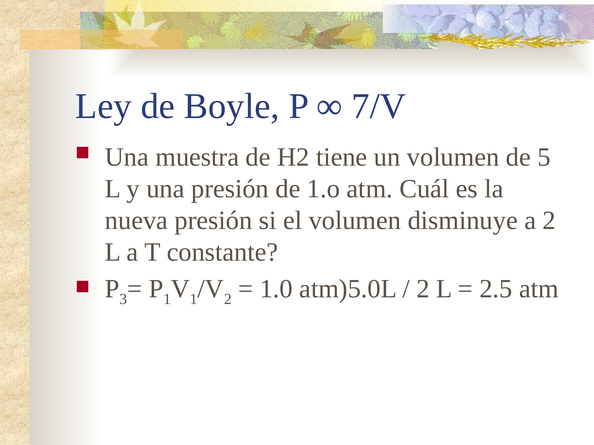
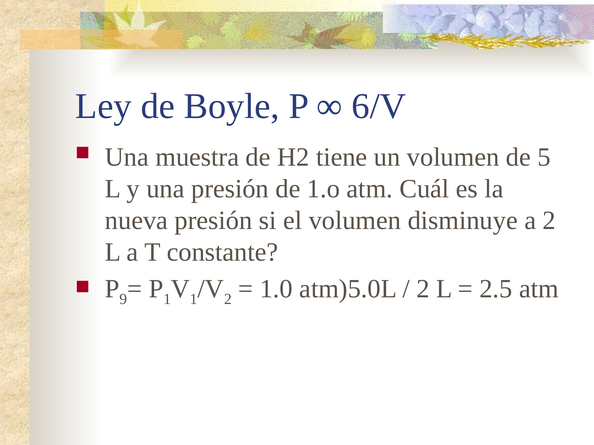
7/V: 7/V -> 6/V (379, 106)
3: 3 -> 9 (123, 299)
